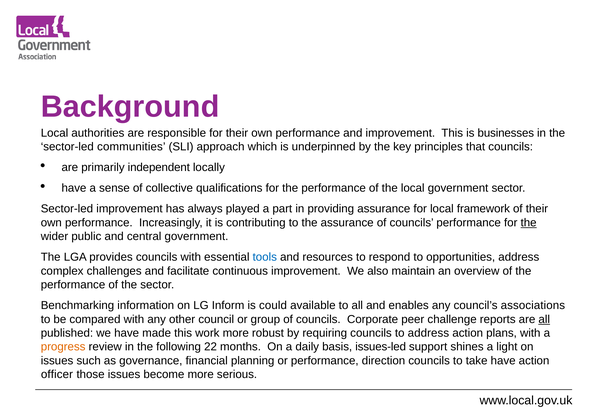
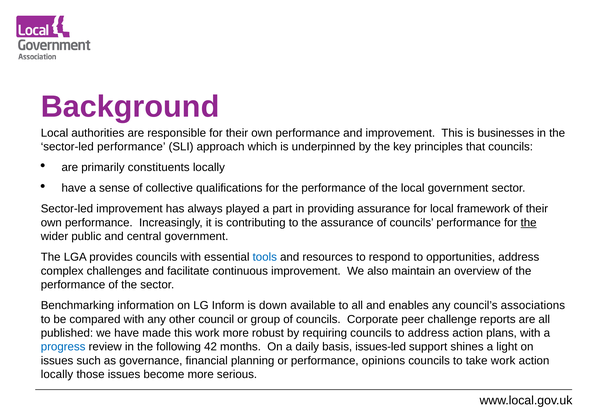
sector-led communities: communities -> performance (131, 147)
independent: independent -> constituents (159, 167)
could: could -> down (273, 305)
all underline: present -> none (544, 319)
progress colour: orange -> blue (63, 347)
22: 22 -> 42 (211, 347)
direction: direction -> opinions (383, 361)
take have: have -> work (503, 361)
officer: officer -> locally (57, 374)
